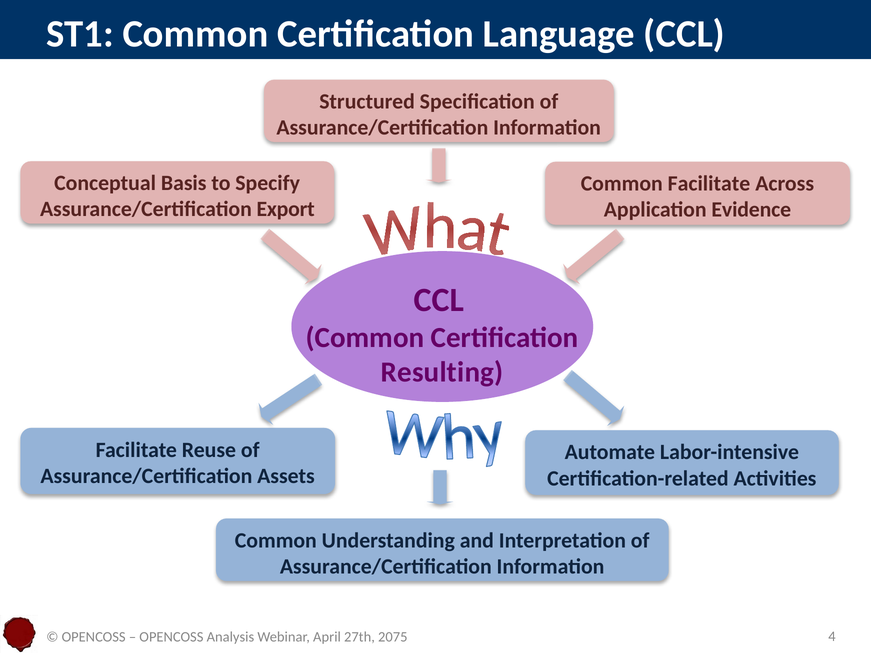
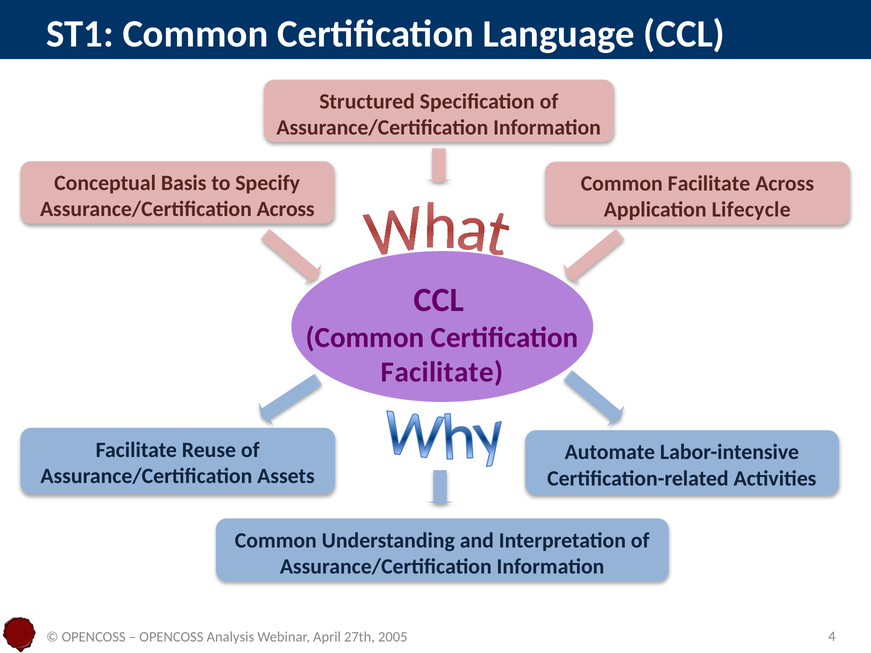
Assurance/Certification Export: Export -> Across (286, 209)
Evidence: Evidence -> Lifecycle (751, 210)
Resulting: Resulting -> Facilitate (442, 373)
2075: 2075 -> 2005 (393, 637)
